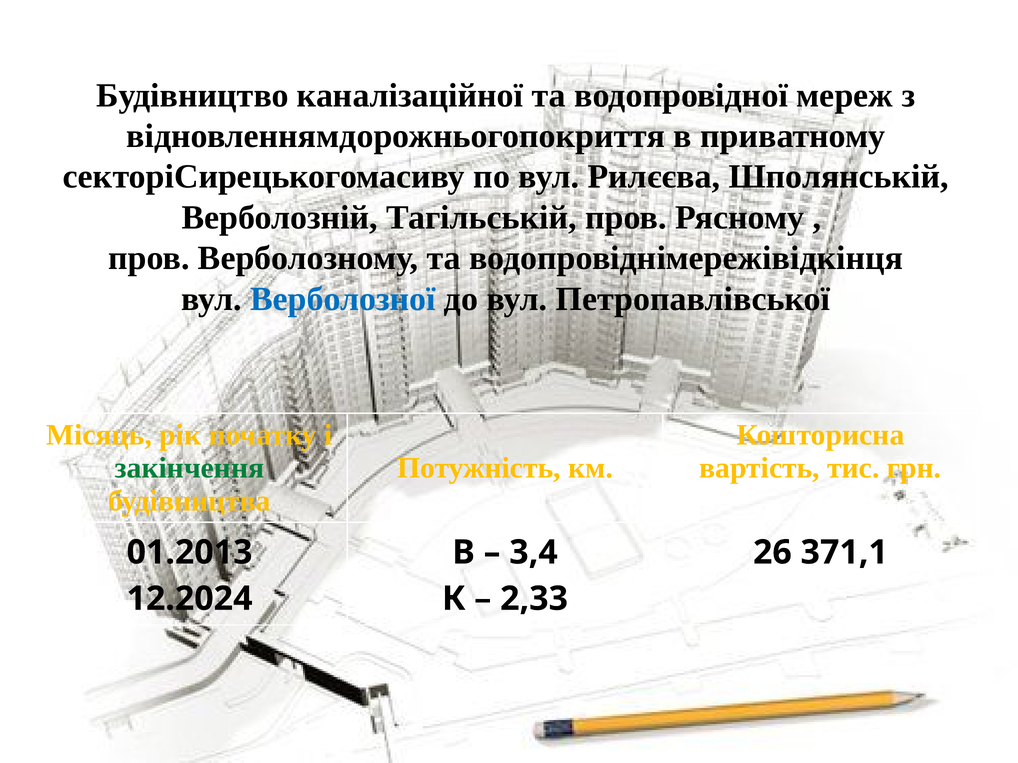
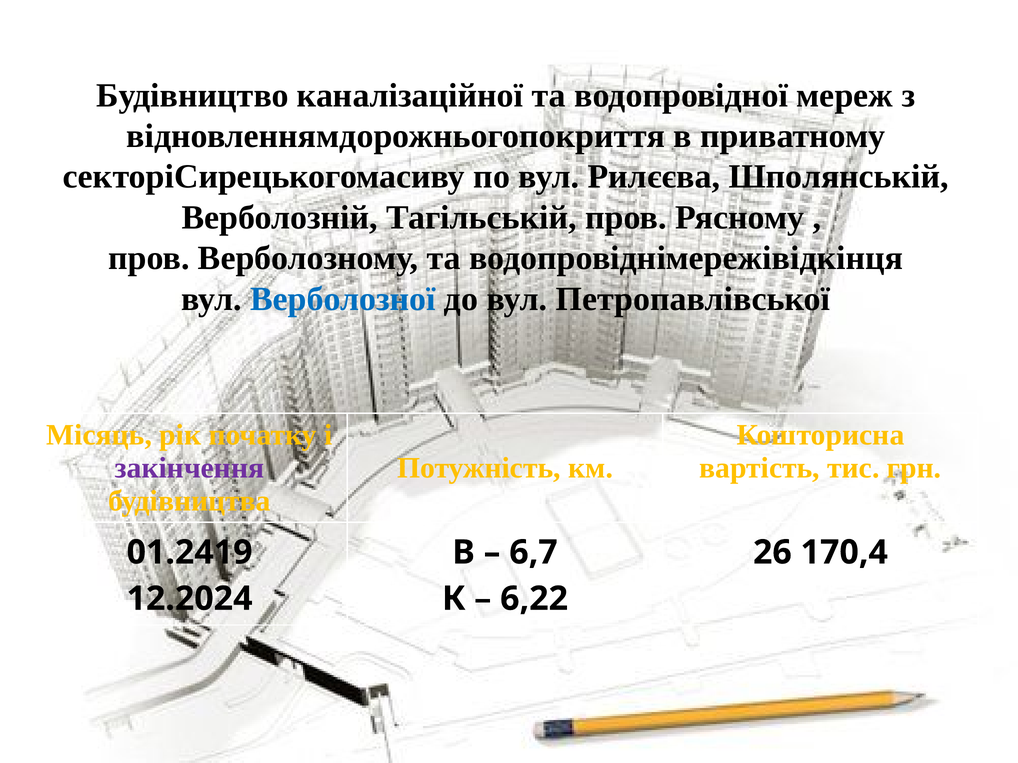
закінчення colour: green -> purple (190, 468)
01.2013: 01.2013 -> 01.2419 (190, 553)
3,4: 3,4 -> 6,7 (534, 553)
371,1: 371,1 -> 170,4 (844, 553)
2,33: 2,33 -> 6,22 (534, 599)
